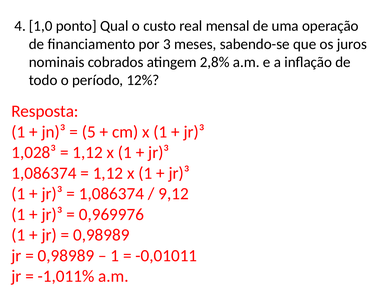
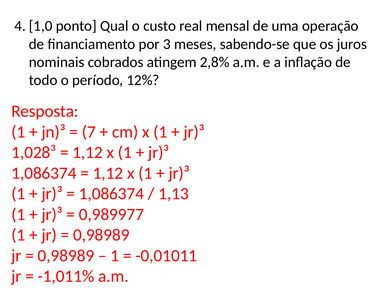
5: 5 -> 7 (89, 132)
9,12: 9,12 -> 1,13 (174, 193)
0,969976: 0,969976 -> 0,989977 (111, 214)
